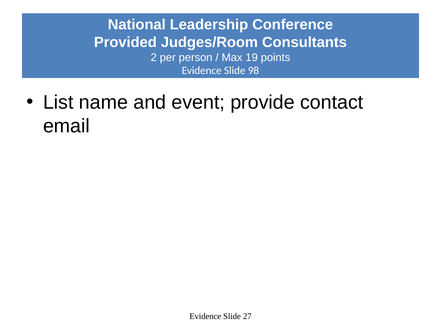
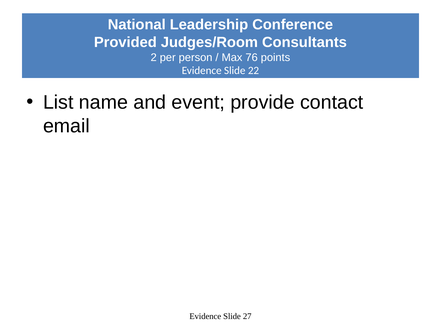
19: 19 -> 76 (252, 57)
98: 98 -> 22 (253, 71)
